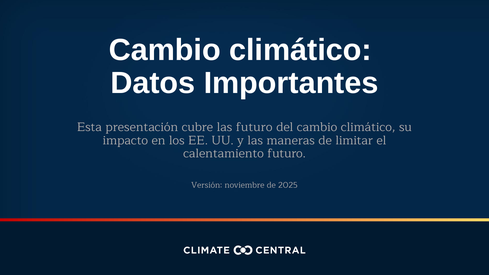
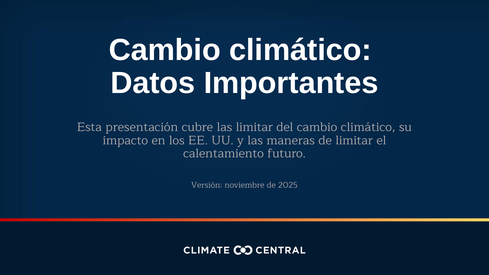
las futuro: futuro -> limitar (254, 127)
